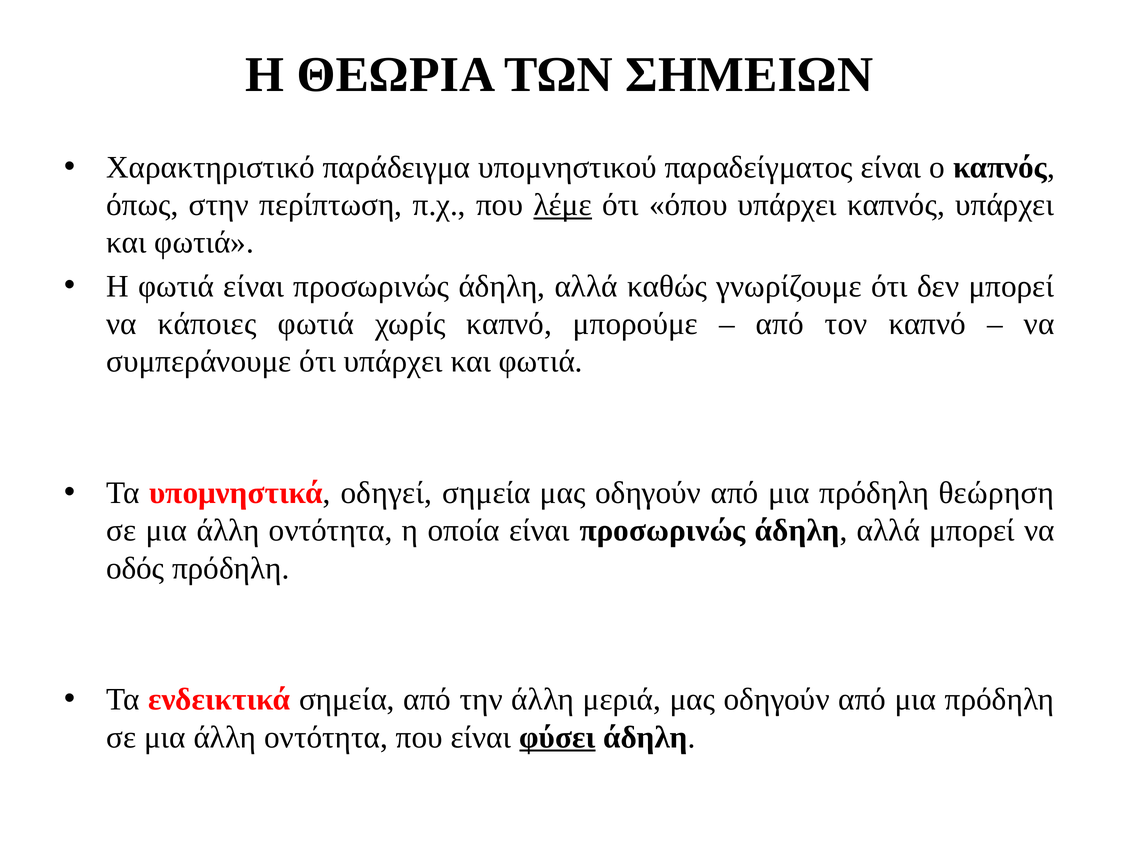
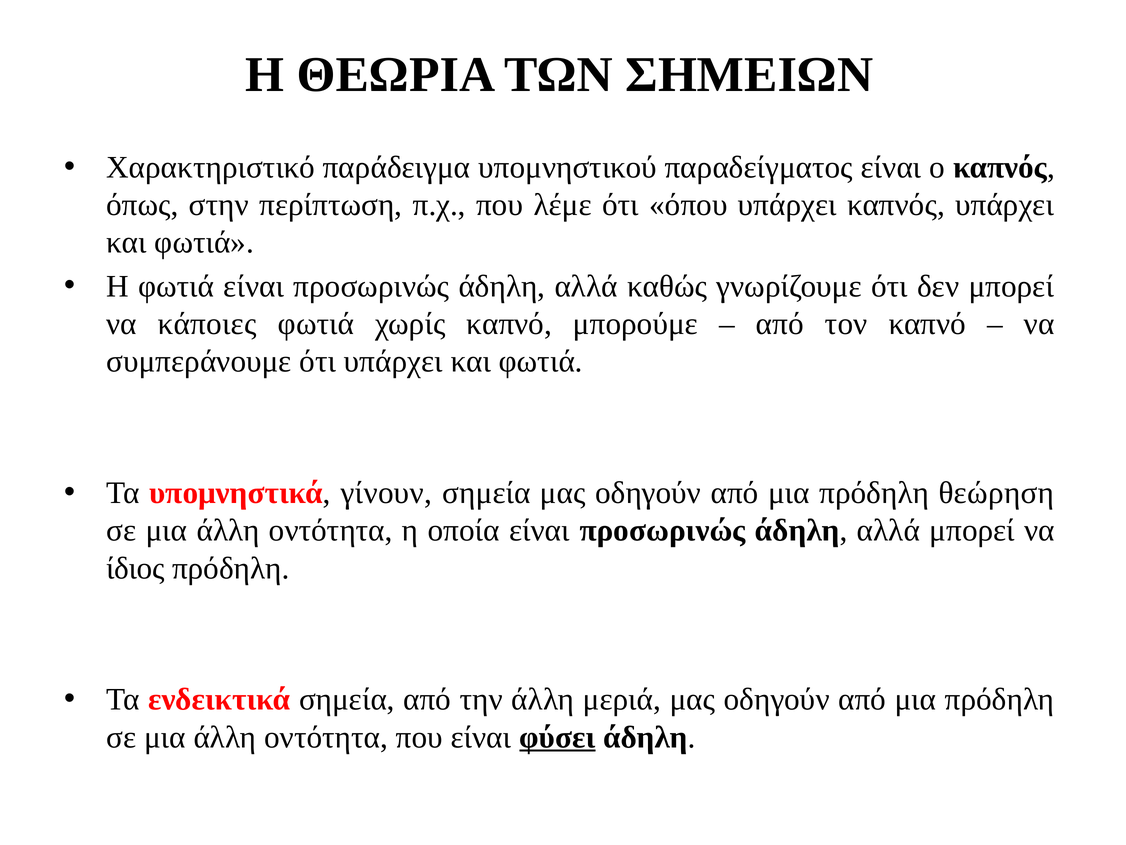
λέμε underline: present -> none (563, 205)
οδηγεί: οδηγεί -> γίνουν (386, 493)
οδός: οδός -> ίδιος (135, 568)
